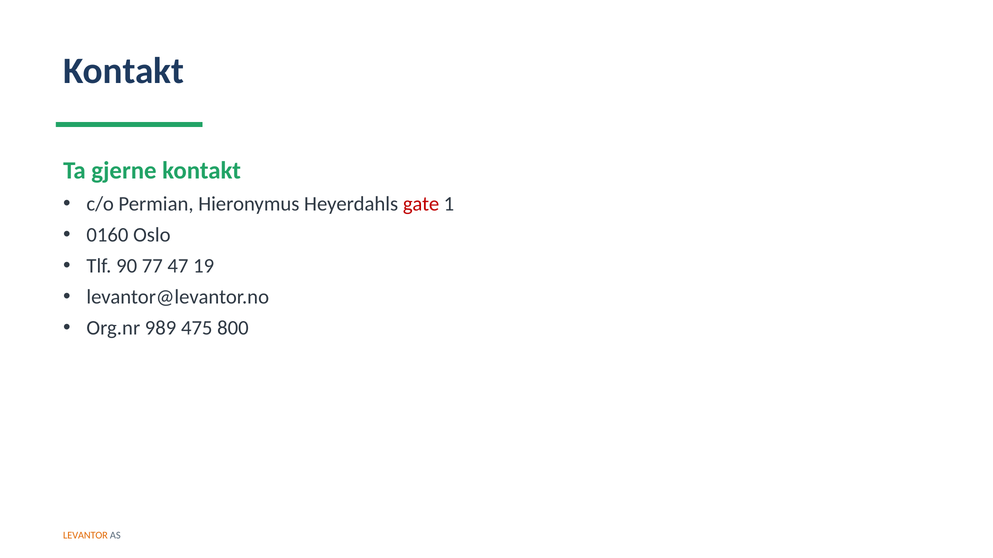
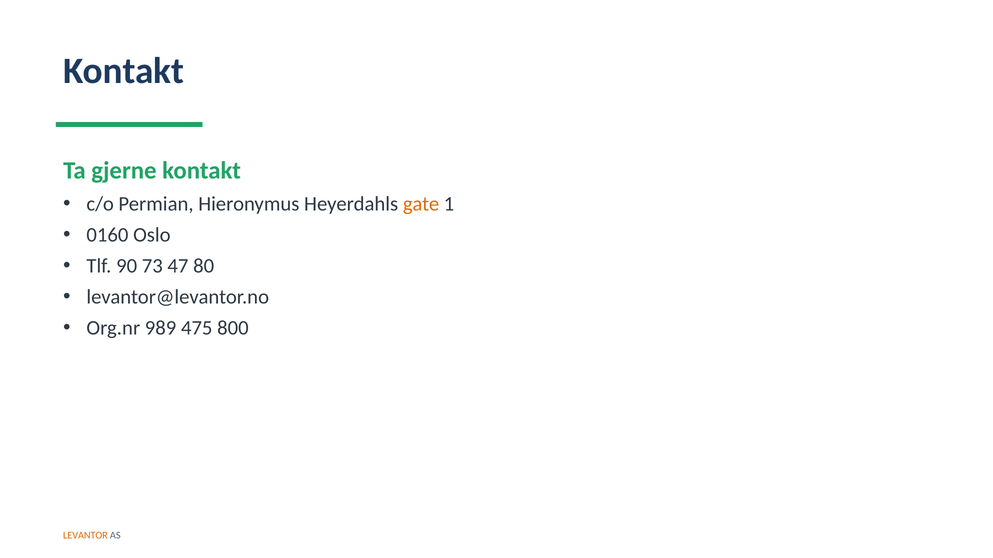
gate colour: red -> orange (421, 204)
77: 77 -> 73 (152, 266)
19: 19 -> 80 (204, 266)
